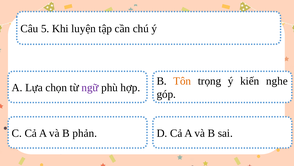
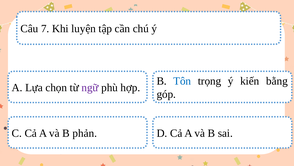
5: 5 -> 7 (45, 29)
Tôn colour: orange -> blue (182, 81)
nghe: nghe -> bằng (277, 81)
